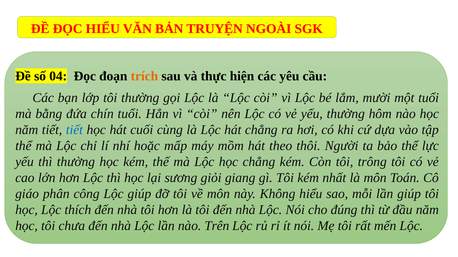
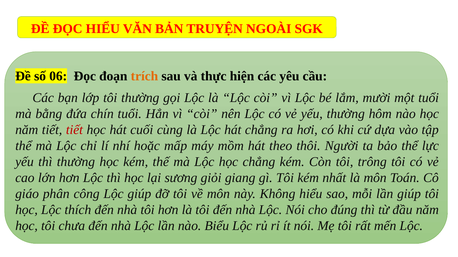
04: 04 -> 06 (58, 76)
tiết colour: blue -> red (74, 130)
Trên: Trên -> Biểu (217, 226)
